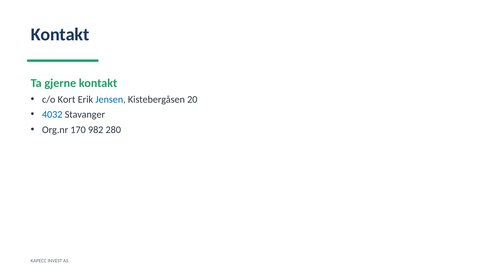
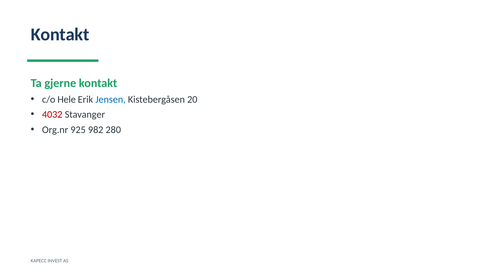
Kort: Kort -> Hele (67, 99)
4032 colour: blue -> red (52, 114)
170: 170 -> 925 (78, 130)
